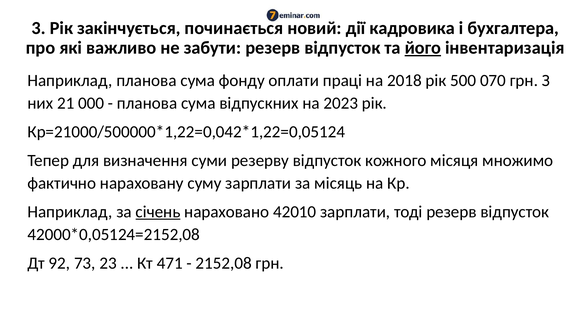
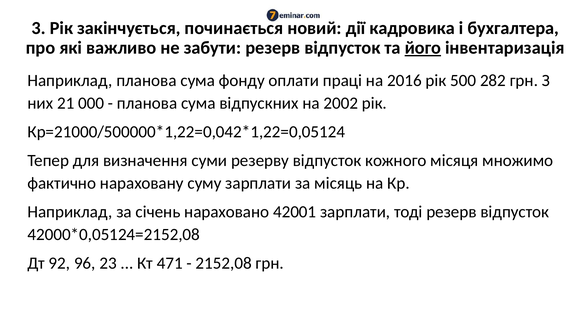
2018: 2018 -> 2016 (404, 80)
070: 070 -> 282 (493, 80)
2023: 2023 -> 2002 (341, 103)
січень underline: present -> none (158, 212)
42010: 42010 -> 42001 (295, 212)
73: 73 -> 96 (85, 263)
